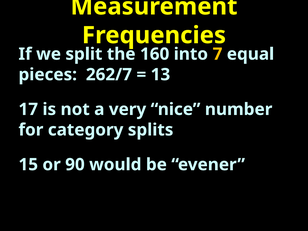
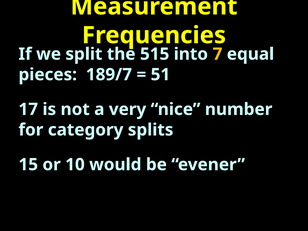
160: 160 -> 515 (155, 54)
262/7: 262/7 -> 189/7 (109, 75)
13: 13 -> 51 (160, 75)
90: 90 -> 10 (75, 165)
